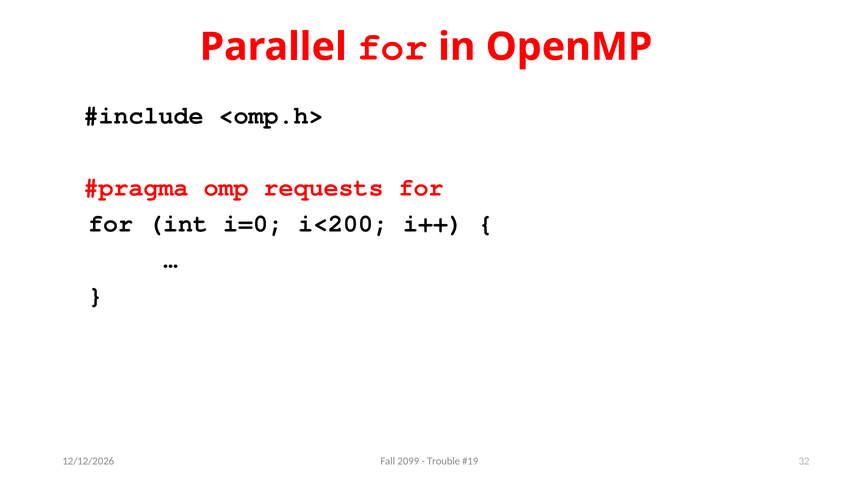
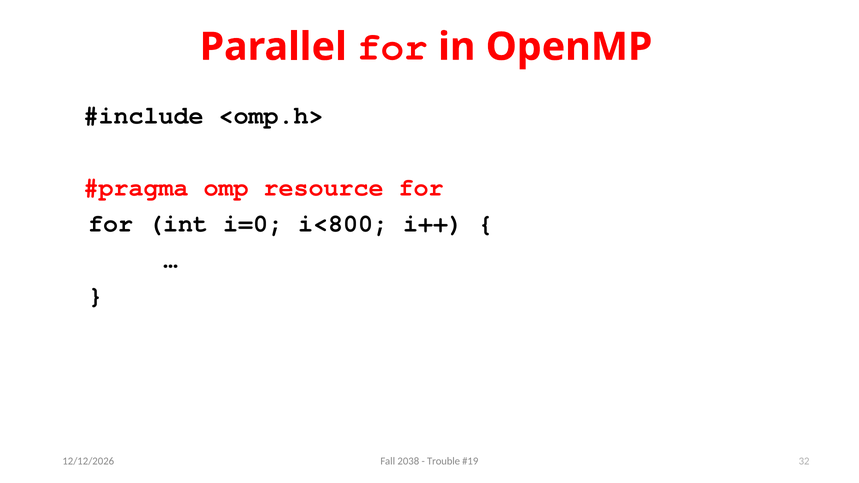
requests: requests -> resource (324, 188)
i<200: i<200 -> i<800 (343, 224)
2099: 2099 -> 2038 (408, 461)
